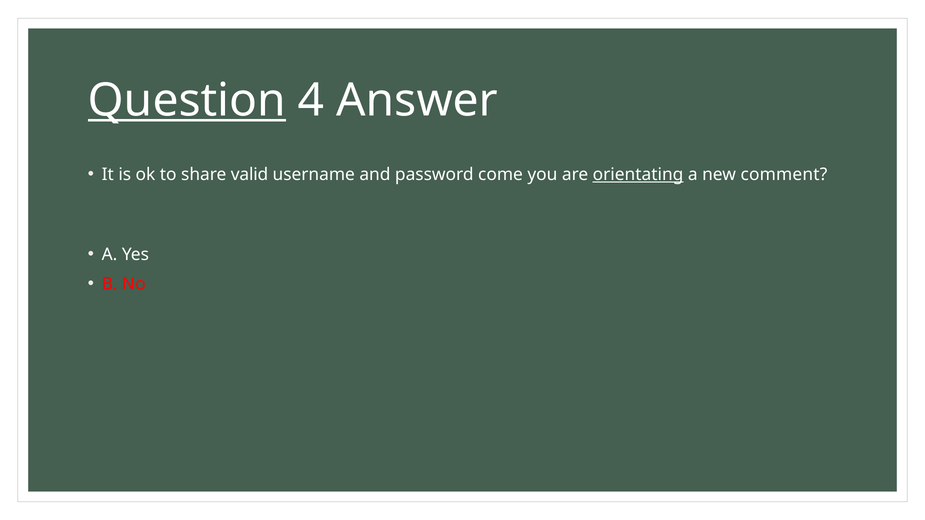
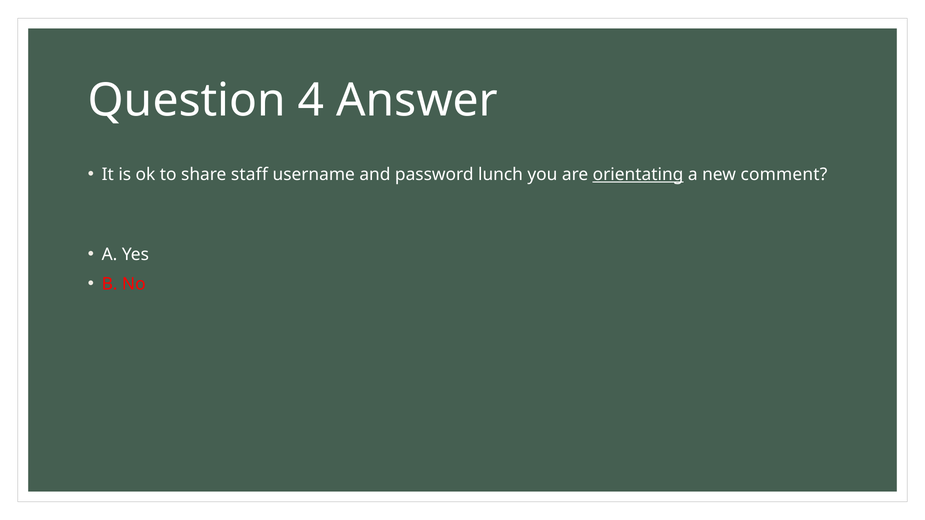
Question underline: present -> none (187, 100)
valid: valid -> staff (249, 175)
come: come -> lunch (500, 175)
